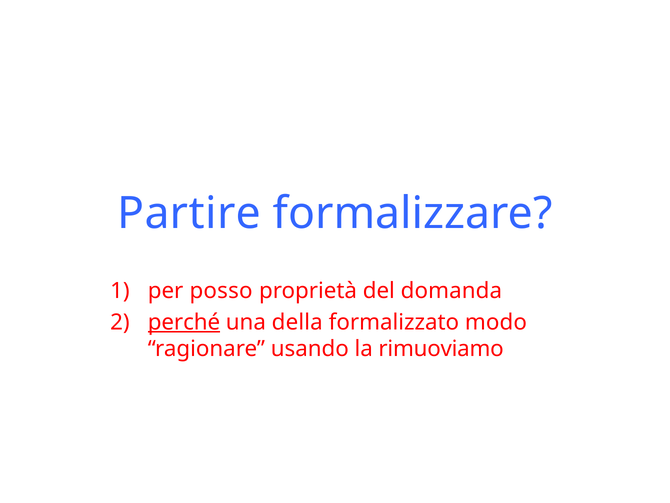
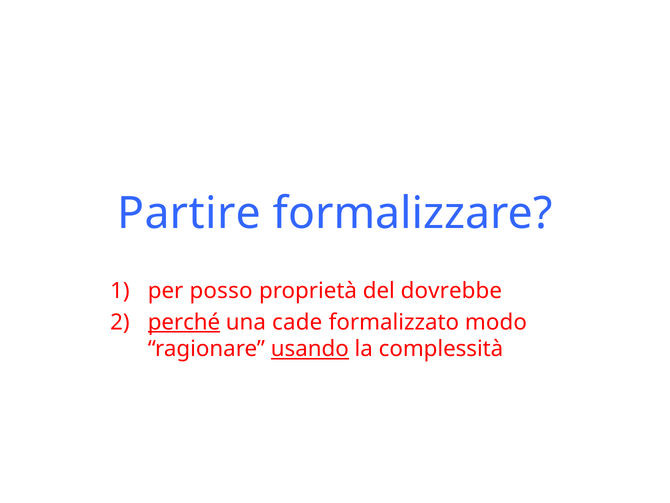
domanda: domanda -> dovrebbe (451, 291)
della: della -> cade (297, 322)
usando underline: none -> present (310, 349)
rimuoviamo: rimuoviamo -> complessità (441, 349)
